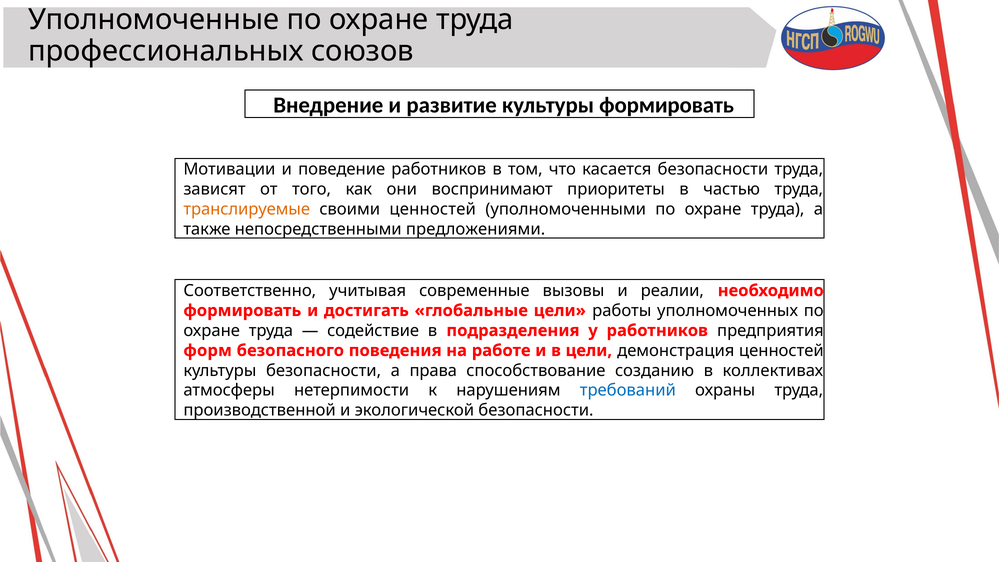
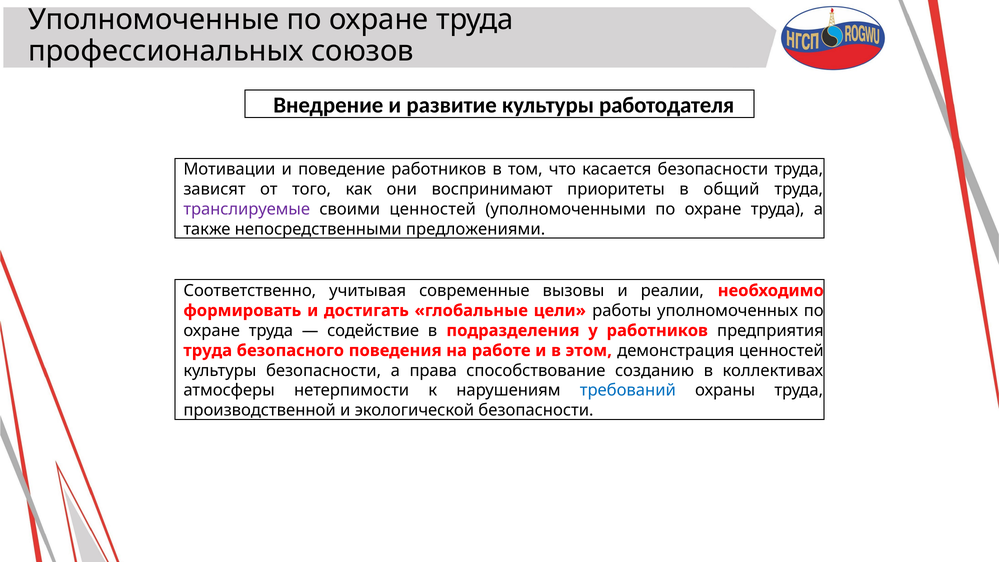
культуры формировать: формировать -> работодателя (667, 105)
частью: частью -> общий (731, 189)
транслируемые colour: orange -> purple (247, 209)
форм: форм -> труда (208, 351)
в цели: цели -> этом (589, 351)
